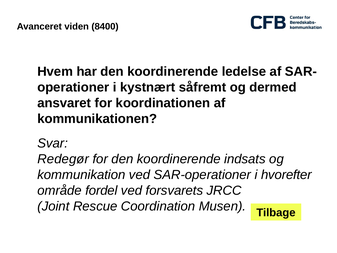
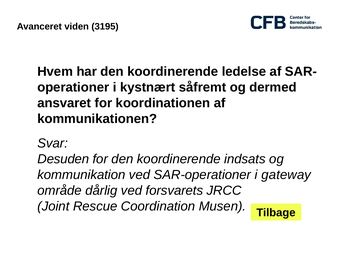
8400: 8400 -> 3195 (105, 26)
Redegør: Redegør -> Desuden (63, 159)
hvorefter: hvorefter -> gateway (286, 175)
fordel: fordel -> dårlig (101, 190)
